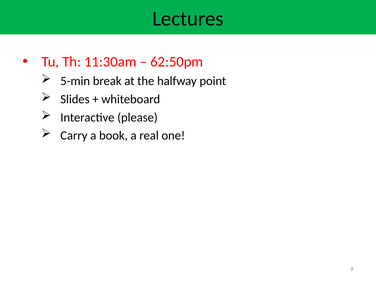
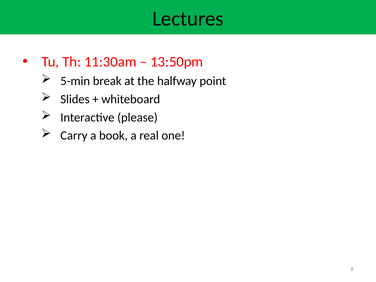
62:50pm: 62:50pm -> 13:50pm (177, 62)
